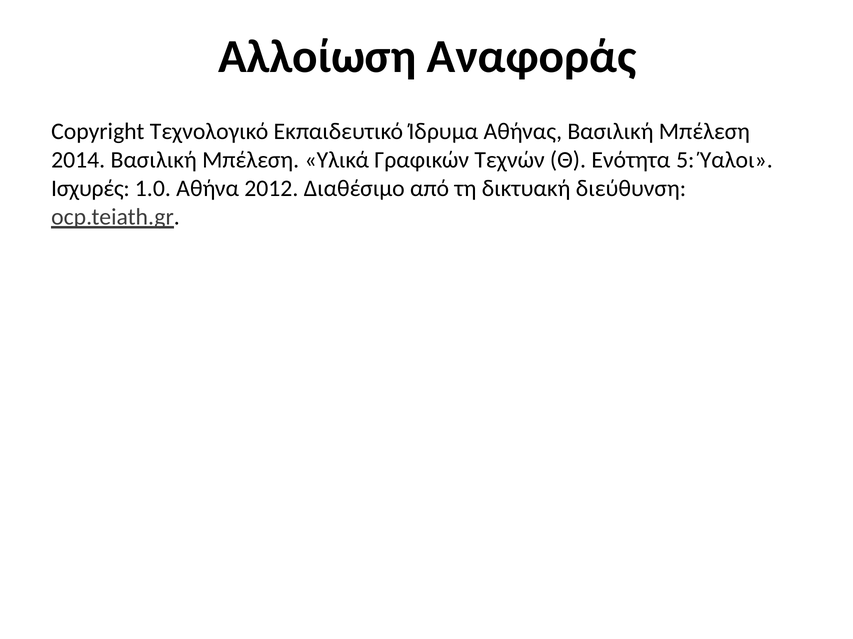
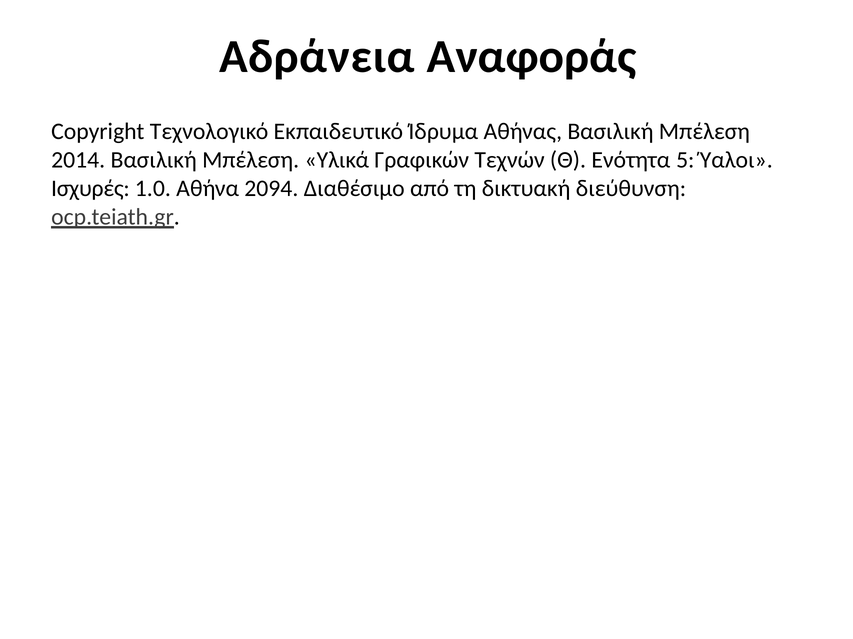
Αλλοίωση: Αλλοίωση -> Αδράνεια (317, 57)
2012: 2012 -> 2094 (271, 189)
